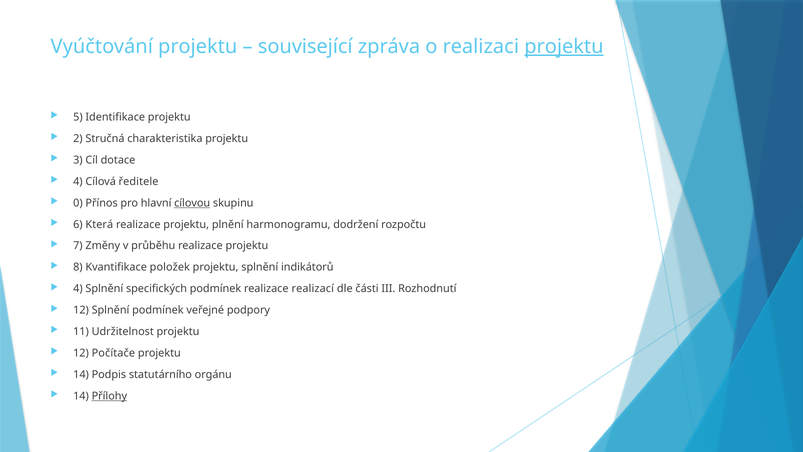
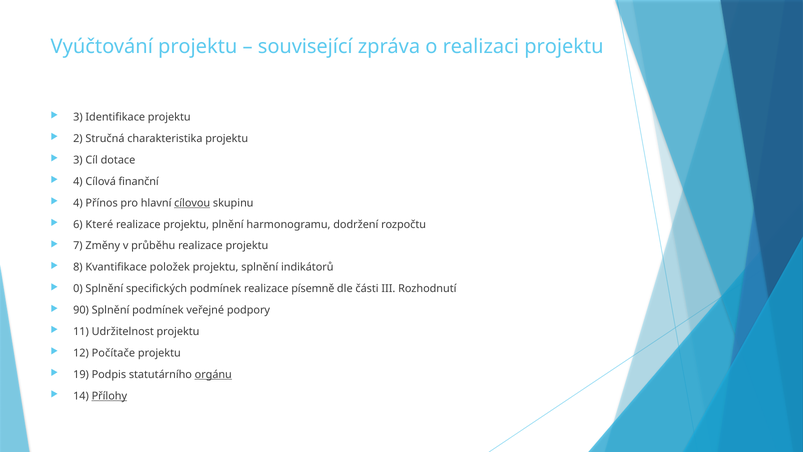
projektu underline: present -> none (564, 47)
5: 5 -> 3 (78, 117)
ředitele: ředitele -> finanční (139, 181)
0: 0 -> 4 (78, 203)
Která: Která -> Které (99, 224)
4: 4 -> 0 (78, 289)
realizací: realizací -> písemně (313, 289)
12: 12 -> 90 (81, 310)
14: 14 -> 19 (81, 374)
orgánu underline: none -> present (213, 374)
